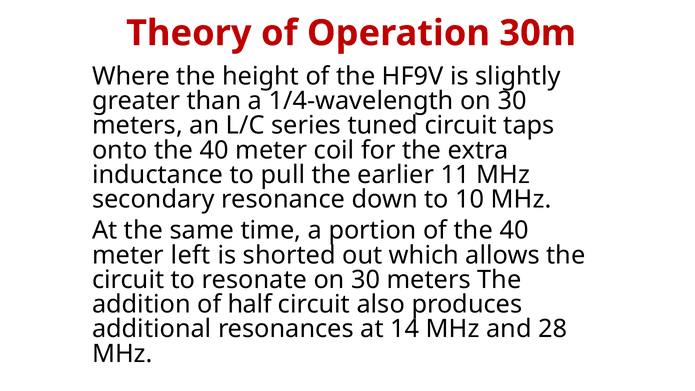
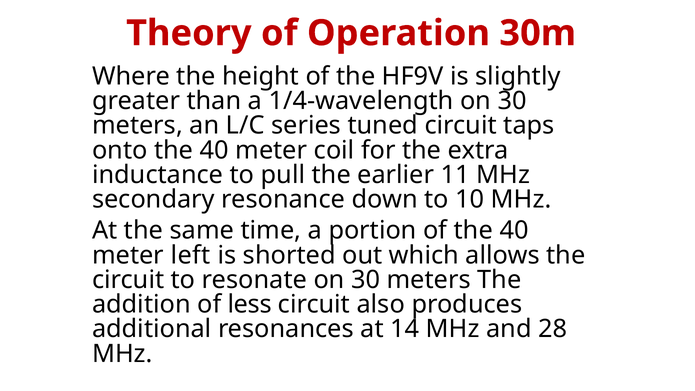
half: half -> less (250, 304)
